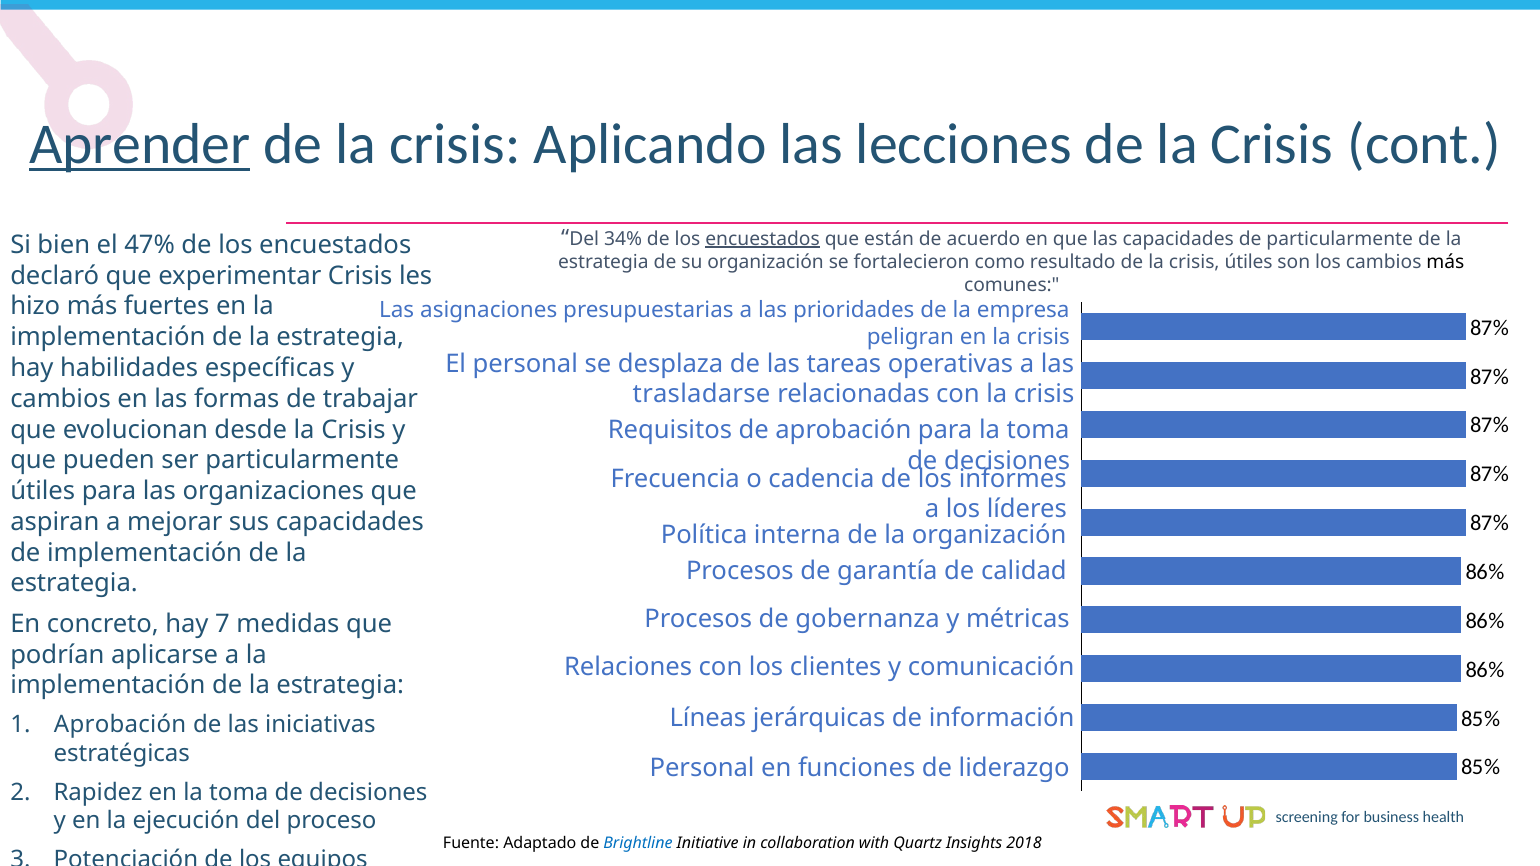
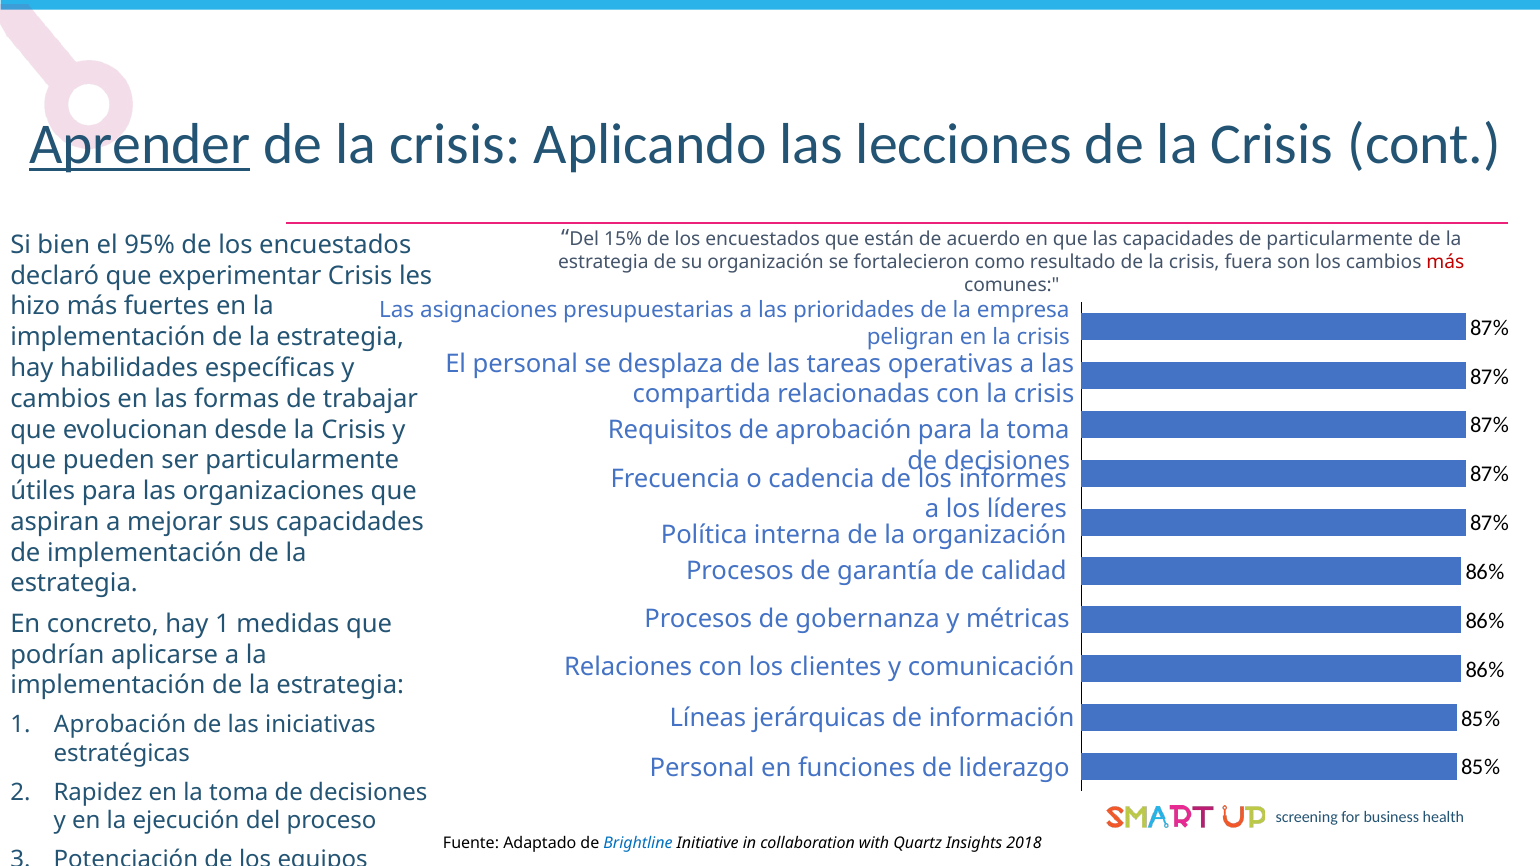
34%: 34% -> 15% (623, 239)
encuestados underline: present -> none (763, 239)
47%: 47% -> 95% (150, 245)
crisis útiles: útiles -> fuera (1249, 263)
más colour: black -> red (1445, 263)
trasladarse: trasladarse -> compartida (702, 395)
hay 7: 7 -> 1 (223, 624)
